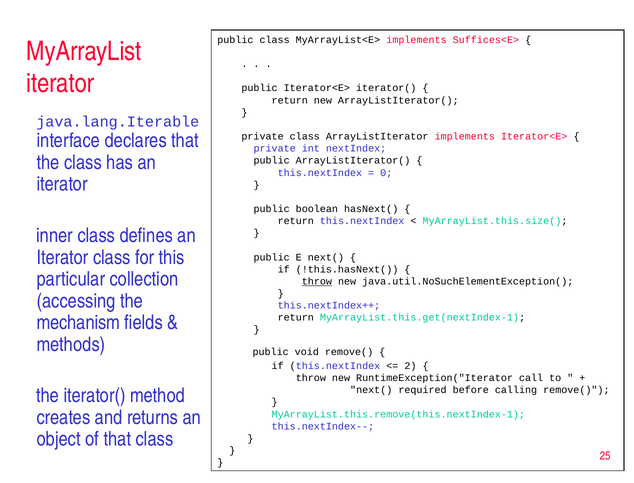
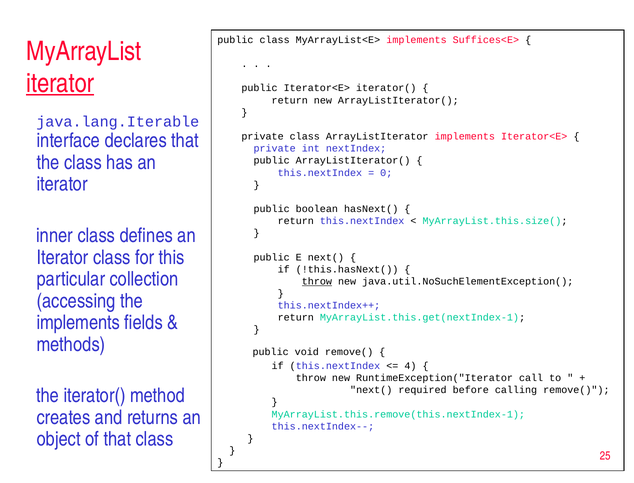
iterator underline: none -> present (60, 83)
mechanism: mechanism -> implements (78, 323)
2: 2 -> 4 (410, 366)
